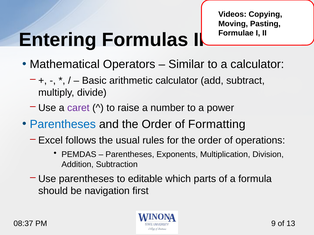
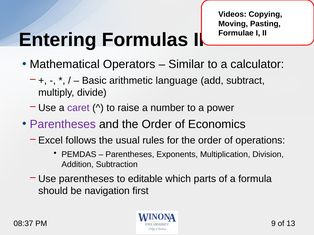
arithmetic calculator: calculator -> language (177, 81)
Parentheses colour: blue -> purple (63, 124)
Formatting: Formatting -> Economics (217, 124)
